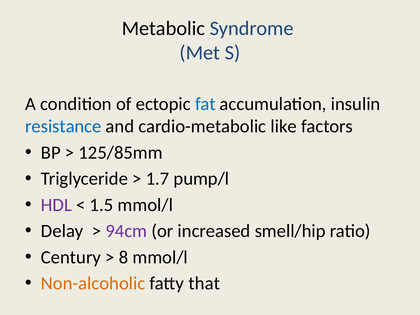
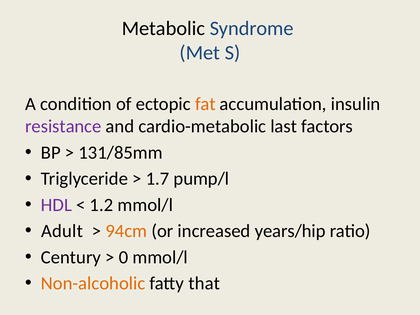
fat colour: blue -> orange (205, 104)
resistance colour: blue -> purple (63, 127)
like: like -> last (284, 127)
125/85mm: 125/85mm -> 131/85mm (121, 153)
1.5: 1.5 -> 1.2 (101, 205)
Delay: Delay -> Adult (62, 231)
94cm colour: purple -> orange (126, 231)
smell/hip: smell/hip -> years/hip (290, 231)
8: 8 -> 0 (123, 257)
